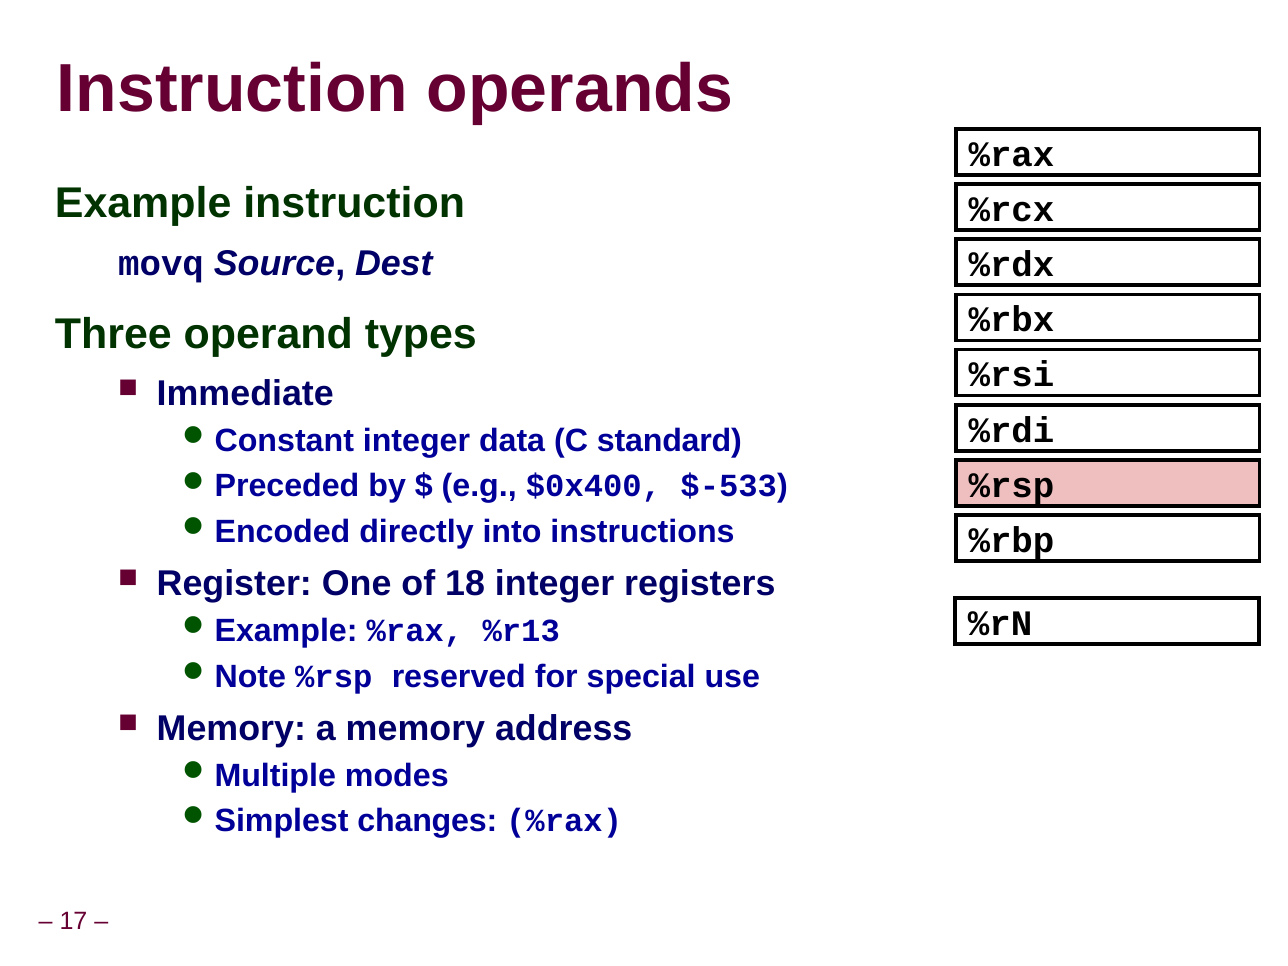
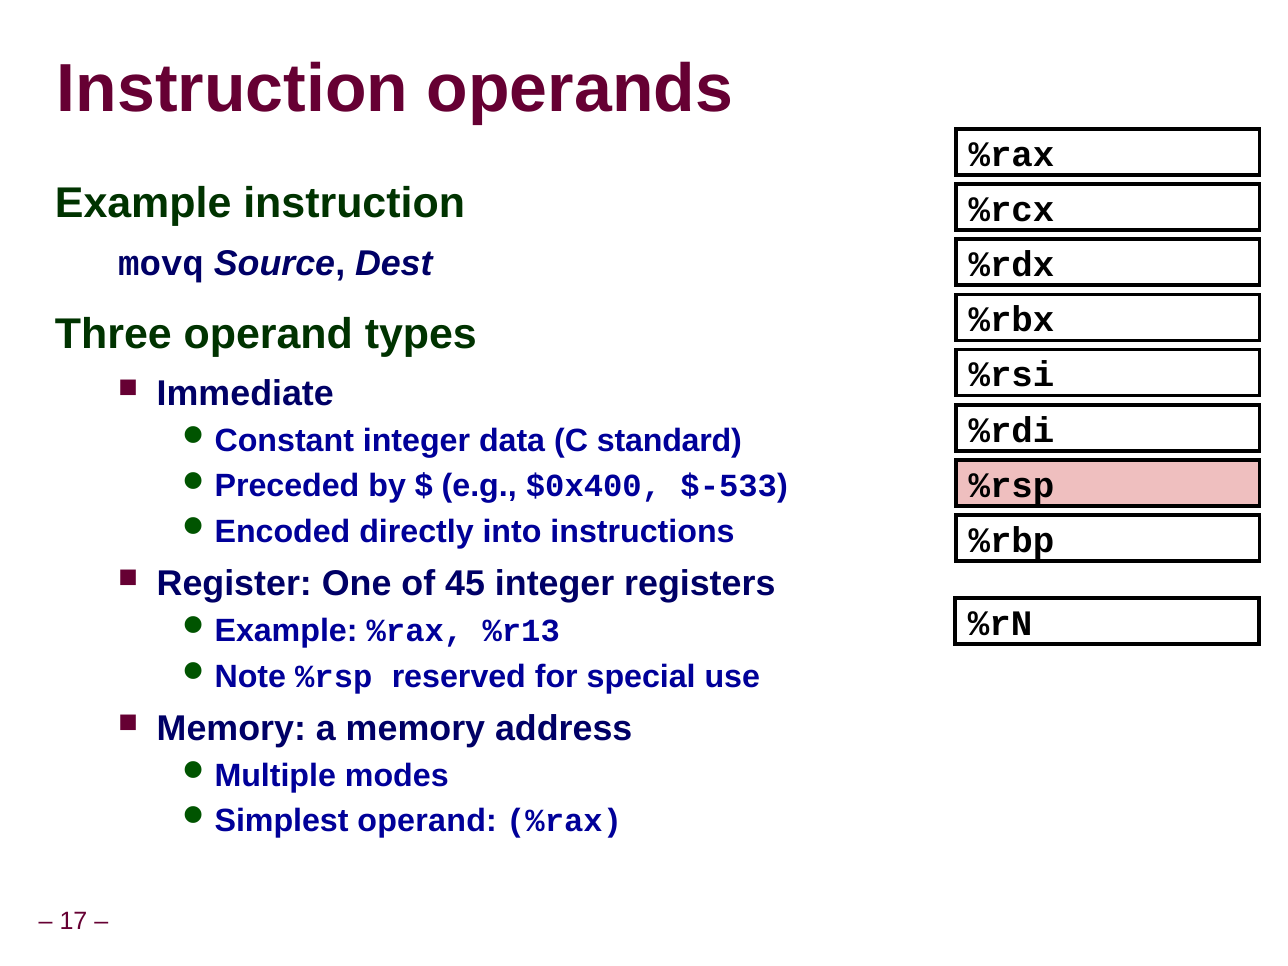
18: 18 -> 45 (465, 584)
changes: changes -> operand (427, 821)
